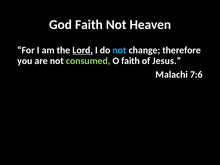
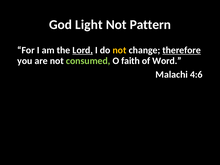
God Faith: Faith -> Light (89, 25)
Heaven: Heaven -> Pattern (150, 25)
not colour: light blue -> yellow (120, 50)
therefore underline: none -> present (182, 50)
Jesus: Jesus -> Word (167, 61)
7:6: 7:6 -> 4:6 (196, 74)
